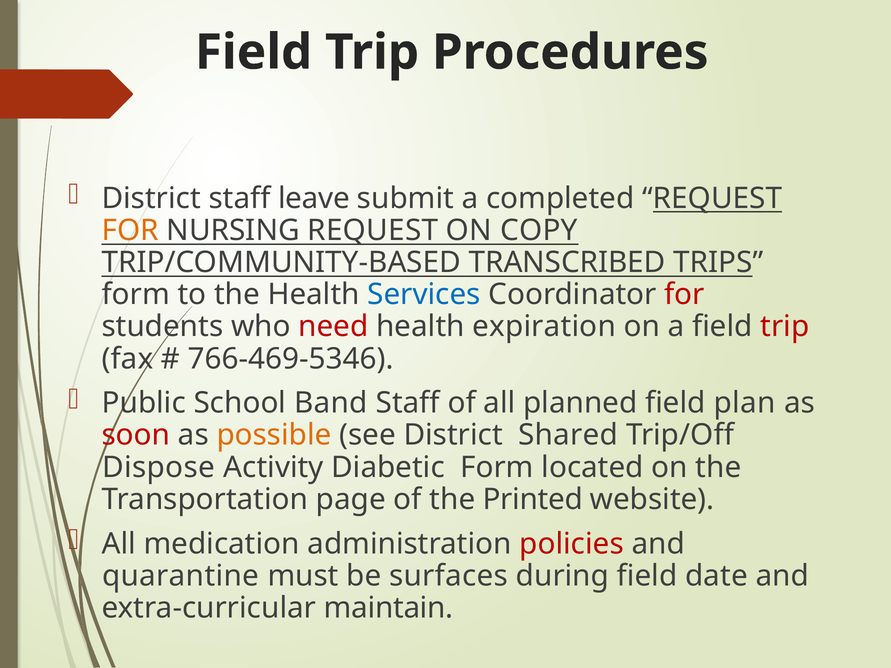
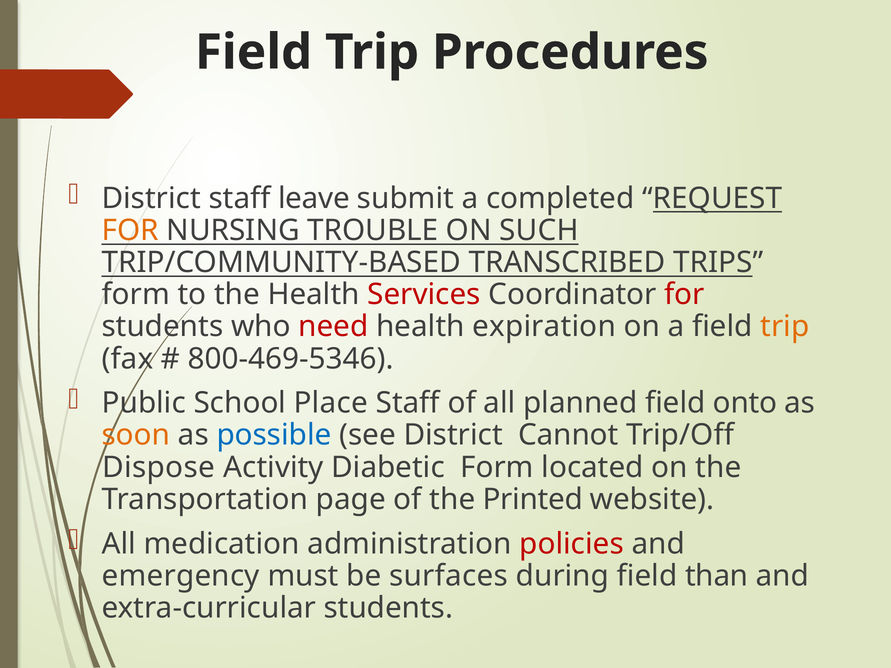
NURSING REQUEST: REQUEST -> TROUBLE (373, 231)
COPY: COPY -> SUCH (539, 231)
Services colour: blue -> red (424, 295)
trip colour: red -> orange (785, 327)
766-469-5346: 766-469-5346 -> 800-469-5346 (291, 359)
Band: Band -> Place (331, 403)
plan: plan -> onto (745, 403)
soon colour: red -> orange (136, 435)
possible colour: orange -> blue (274, 435)
Shared: Shared -> Cannot (568, 435)
quarantine: quarantine -> emergency (181, 576)
date: date -> than (717, 576)
extra-curricular maintain: maintain -> students (388, 608)
